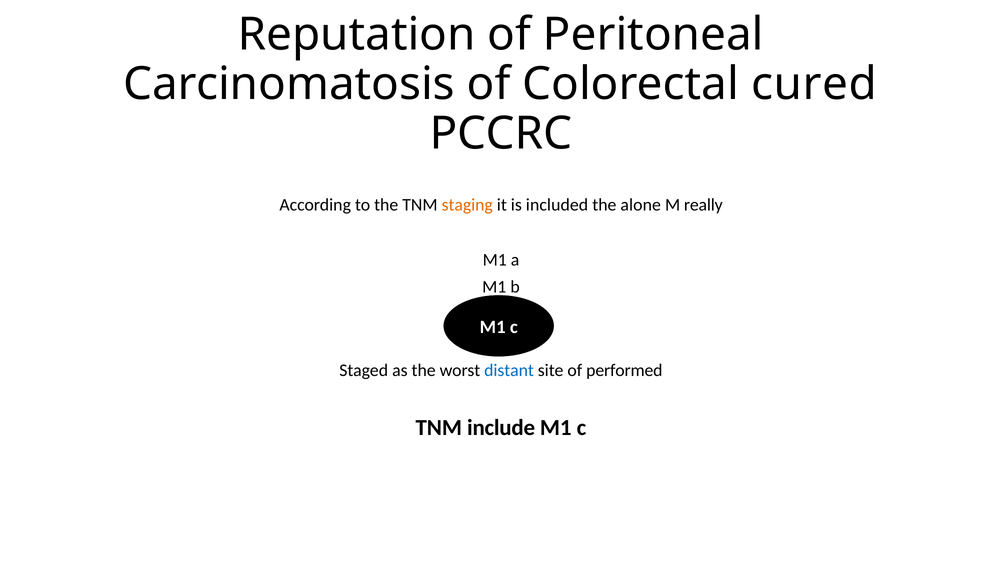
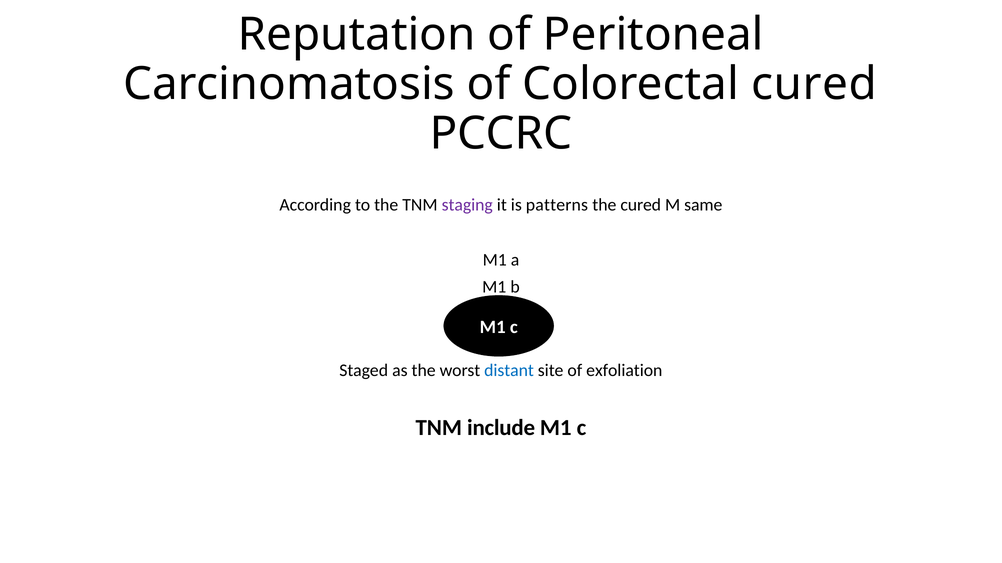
staging colour: orange -> purple (467, 205)
included: included -> patterns (557, 205)
the alone: alone -> cured (641, 205)
really: really -> same (703, 205)
performed: performed -> exfoliation (624, 371)
